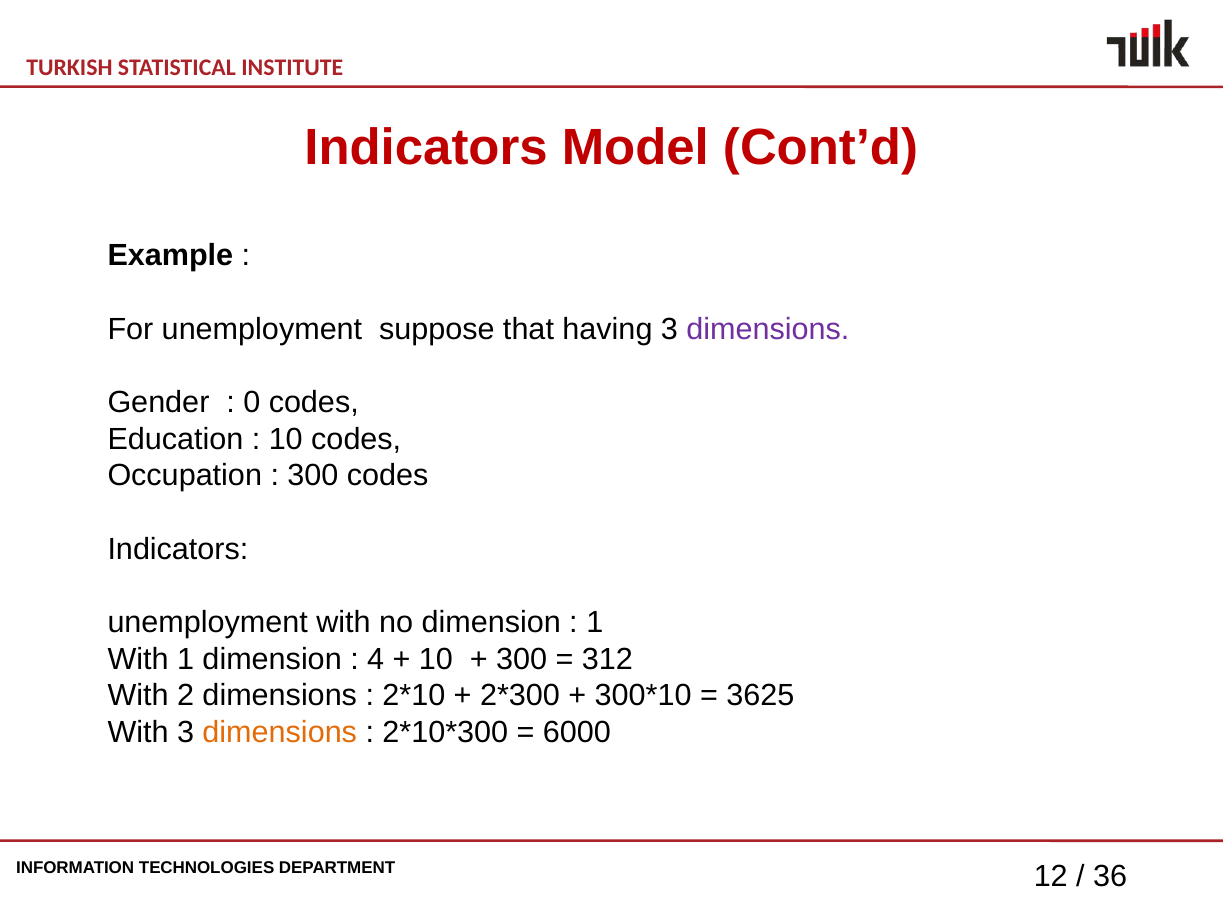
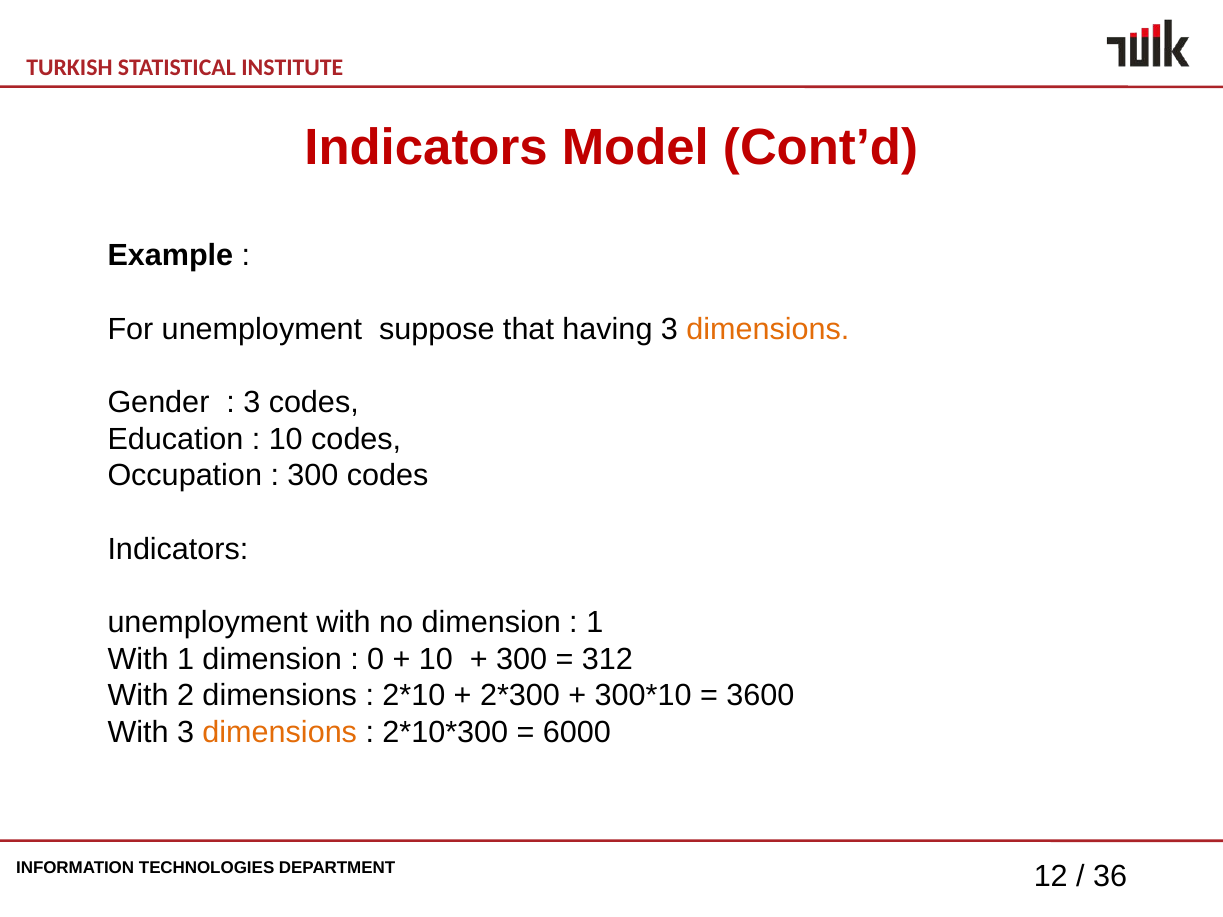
dimensions colour: purple -> orange (768, 329)
0: 0 -> 3 (252, 403)
4: 4 -> 0 (376, 659)
3625: 3625 -> 3600 (760, 696)
